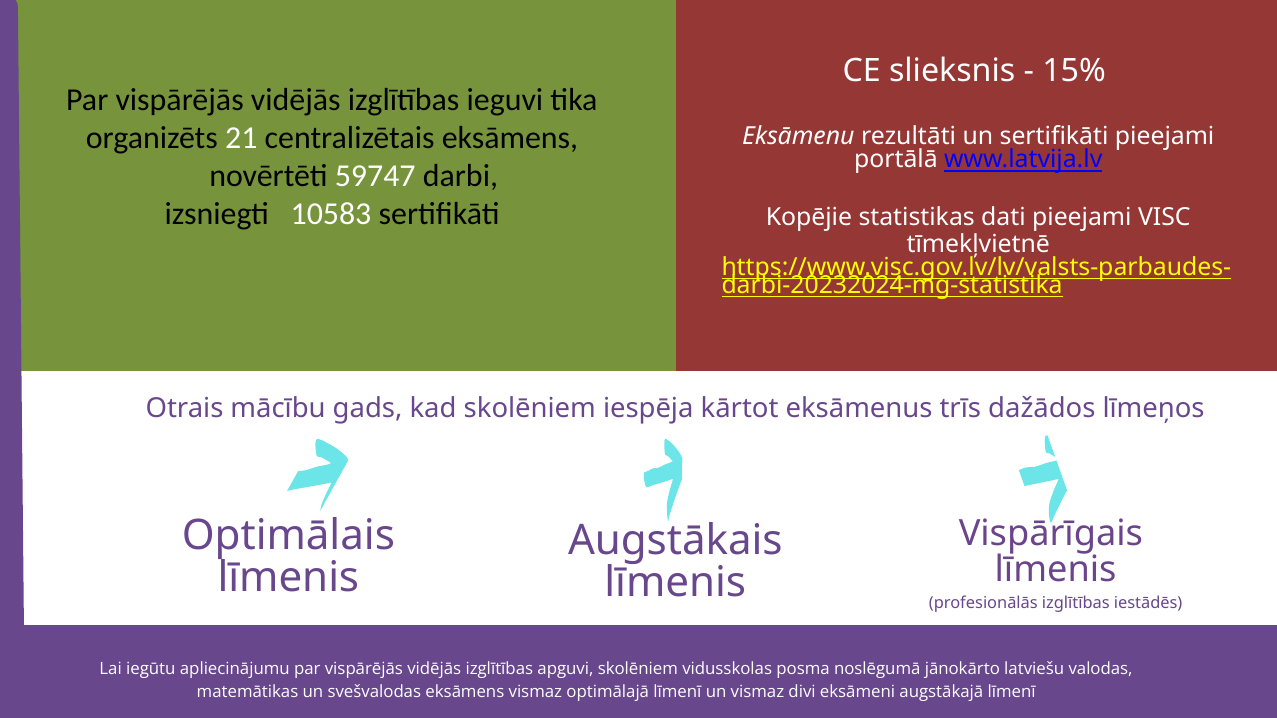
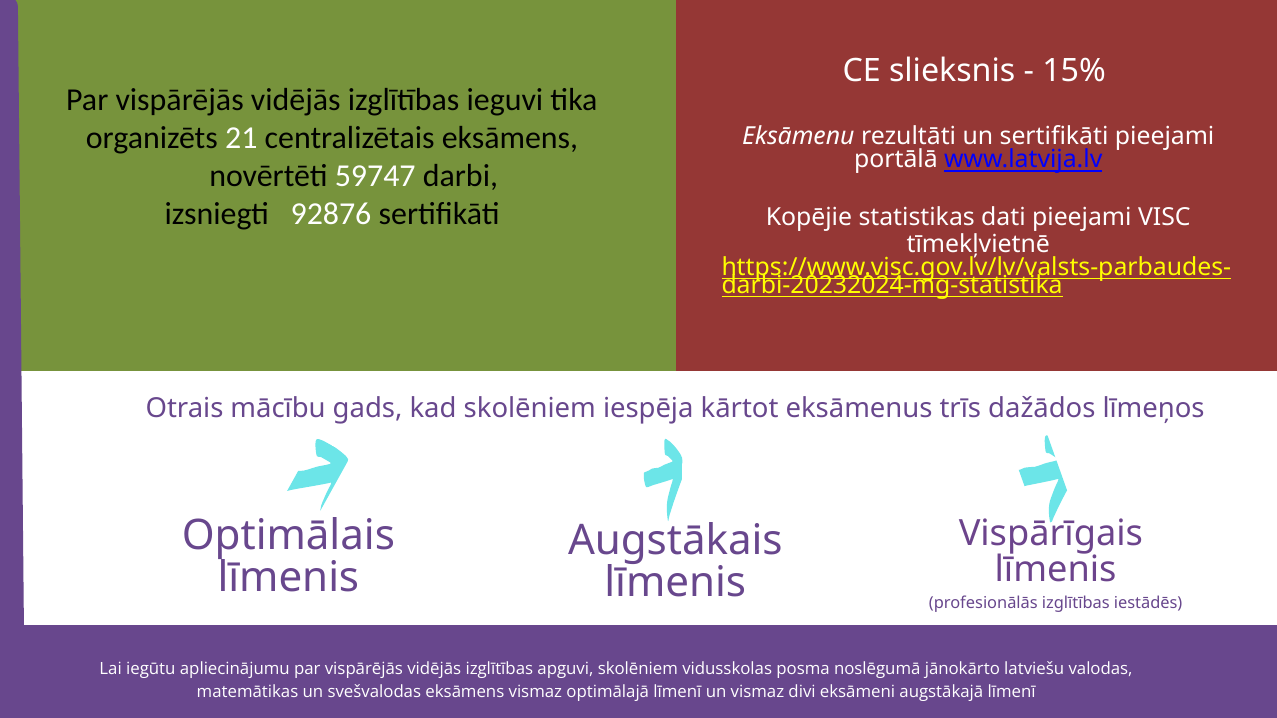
10583: 10583 -> 92876 (331, 214)
